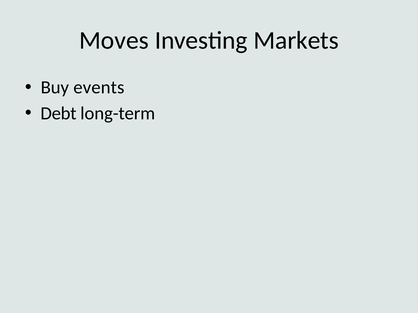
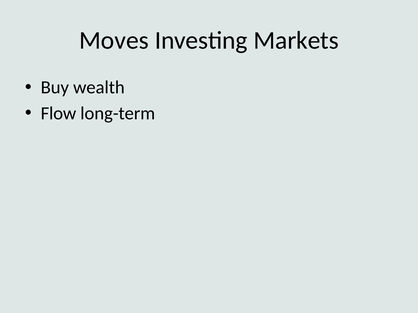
events: events -> wealth (99, 88)
Debt: Debt -> Flow (58, 114)
